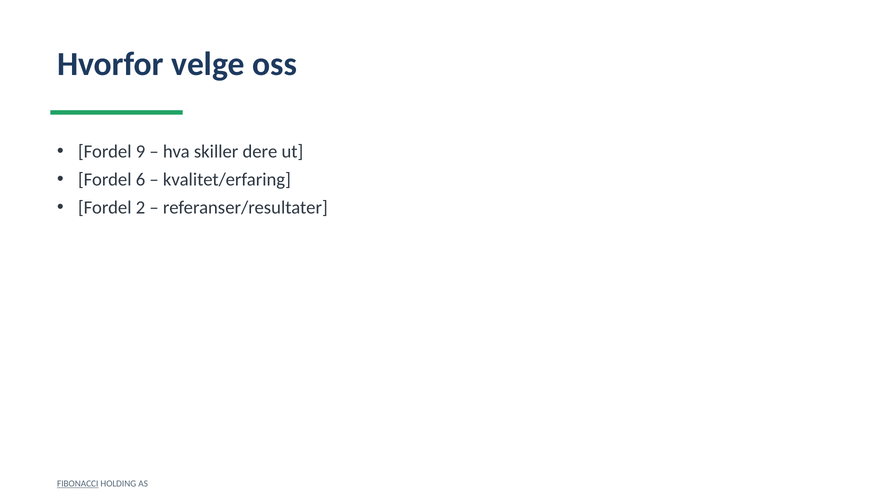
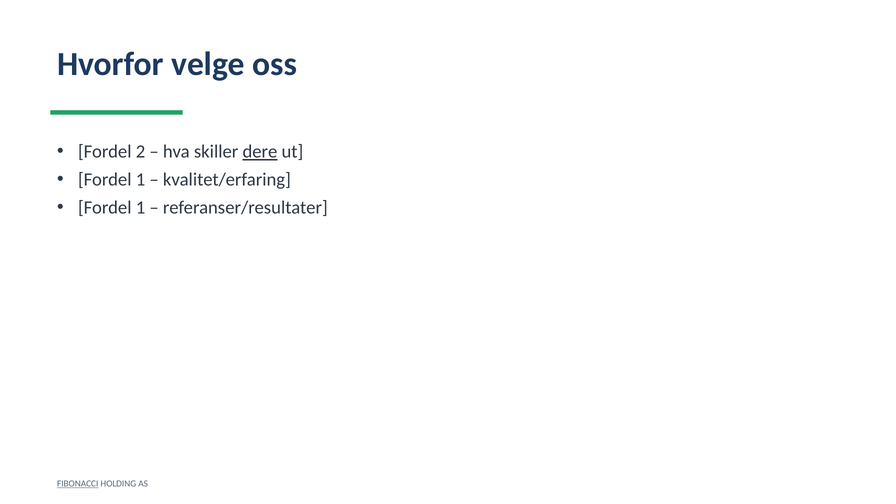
9: 9 -> 2 (141, 152)
dere underline: none -> present (260, 152)
6: 6 -> 1 (141, 180)
2: 2 -> 1 (141, 208)
